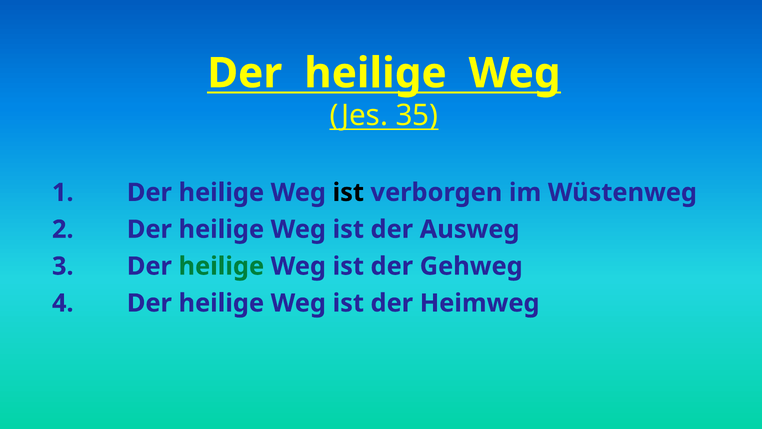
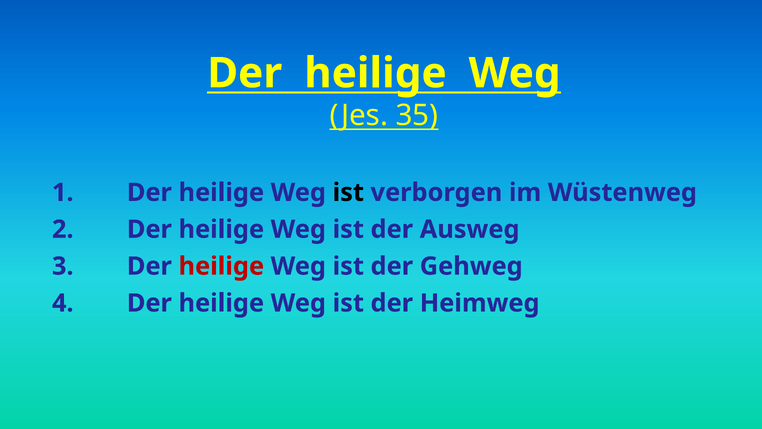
heilige colour: green -> red (221, 266)
